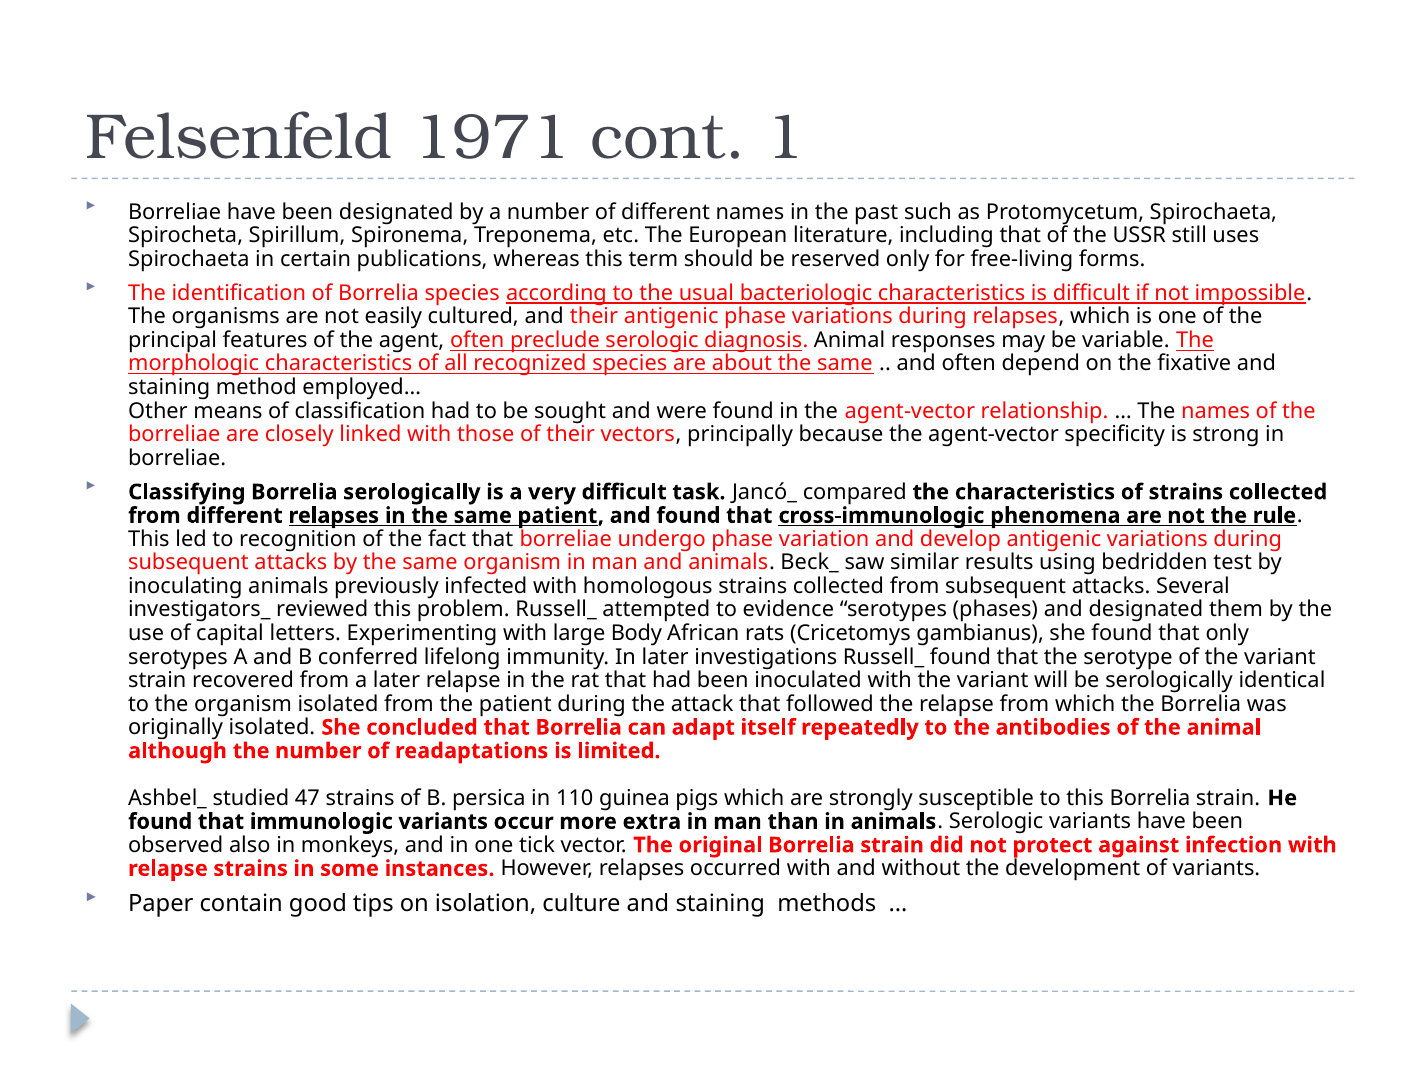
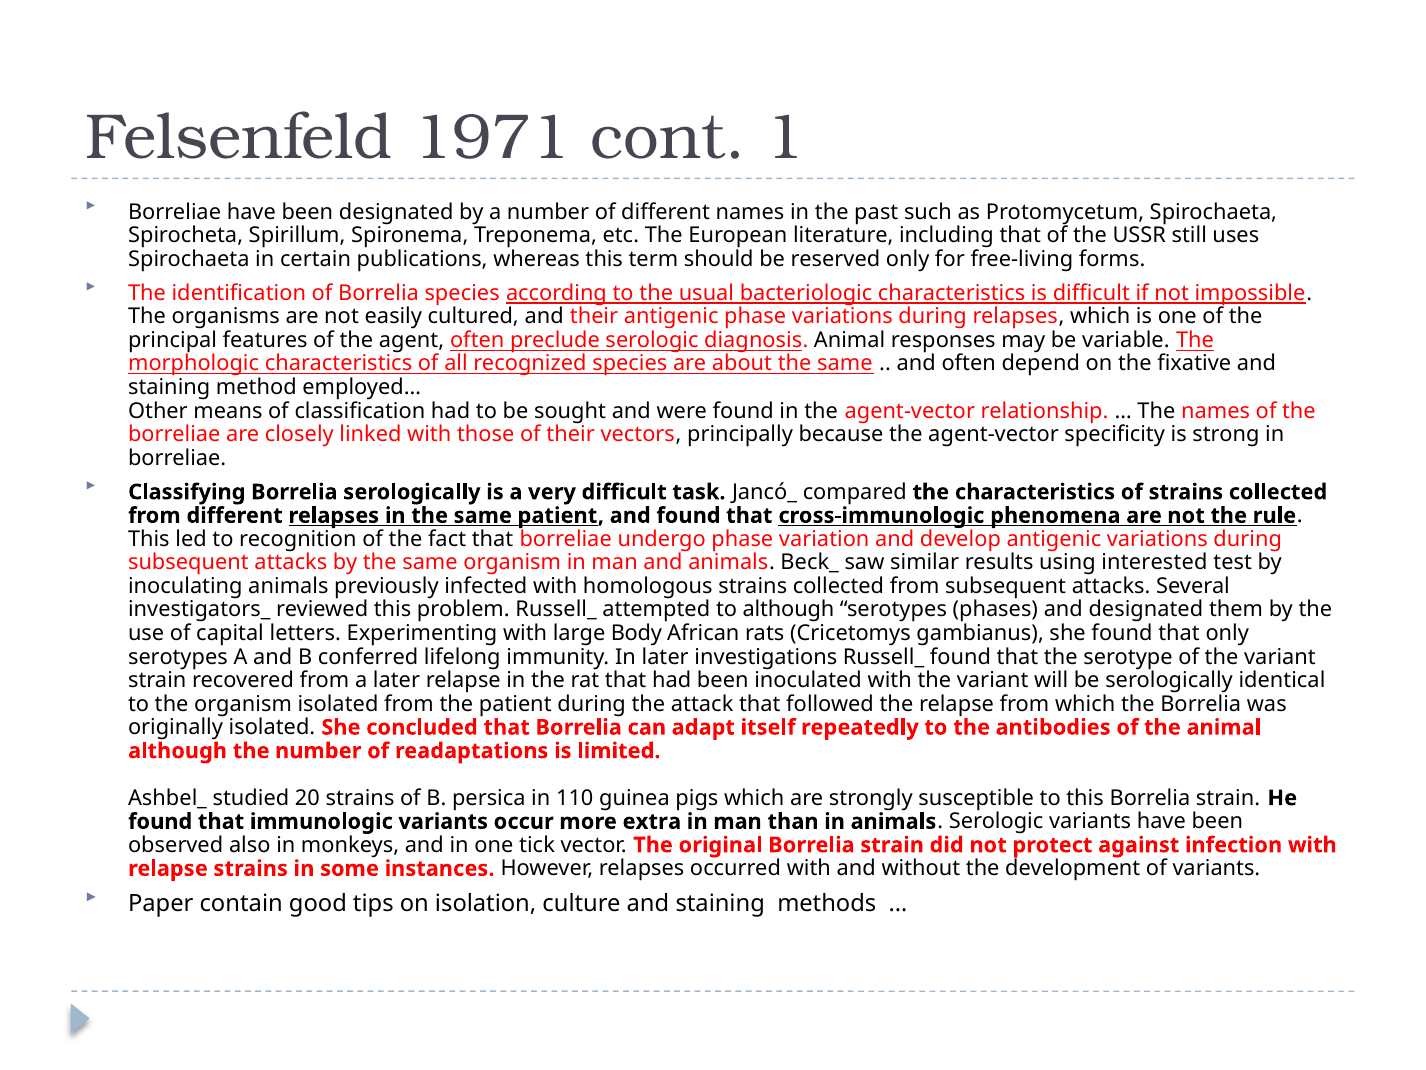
bedridden: bedridden -> interested (1154, 562)
to evidence: evidence -> although (788, 609)
47: 47 -> 20 (307, 798)
